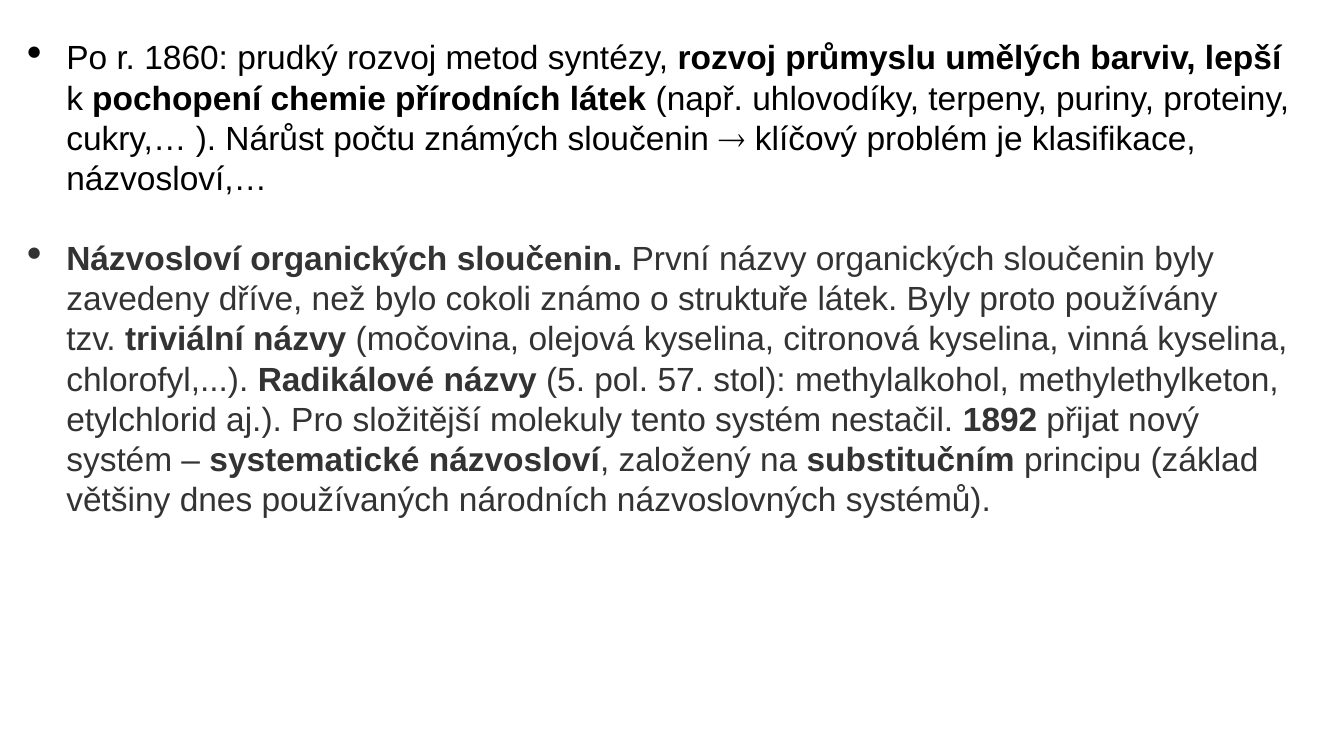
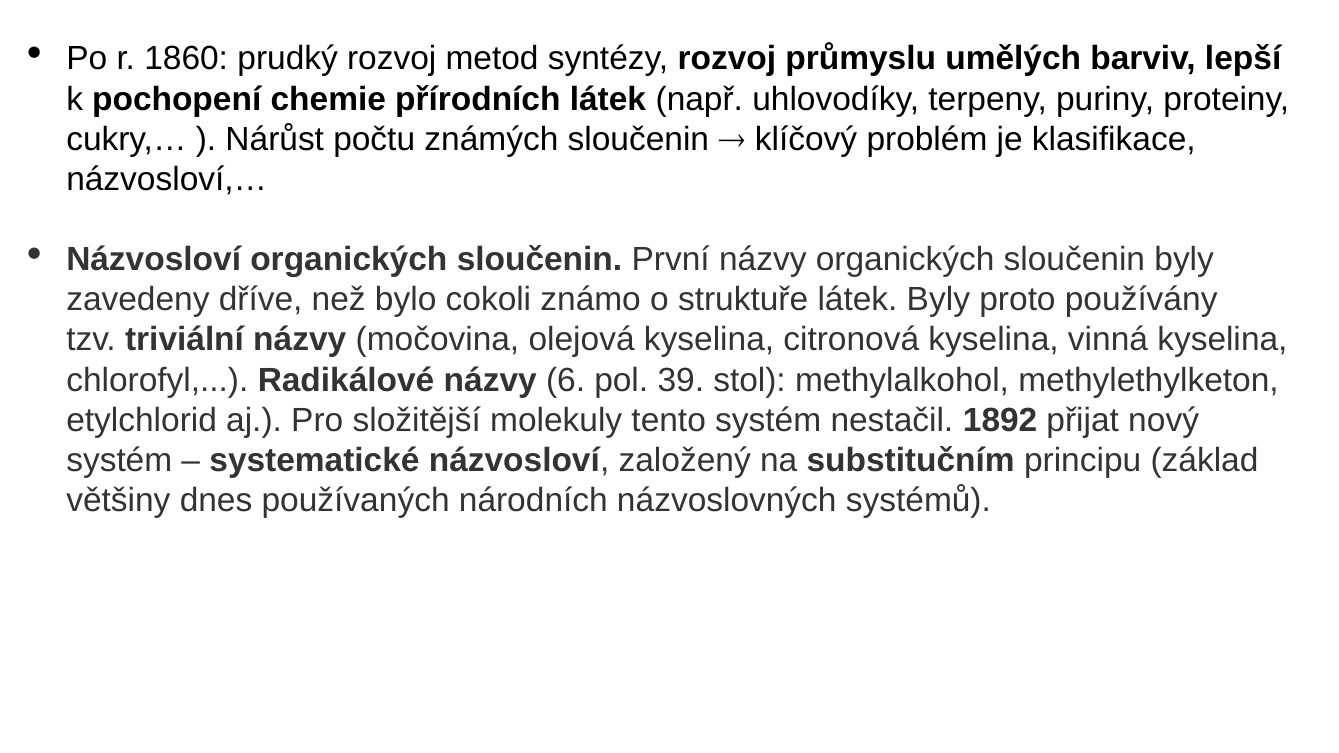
5: 5 -> 6 (566, 380)
57: 57 -> 39 (681, 380)
